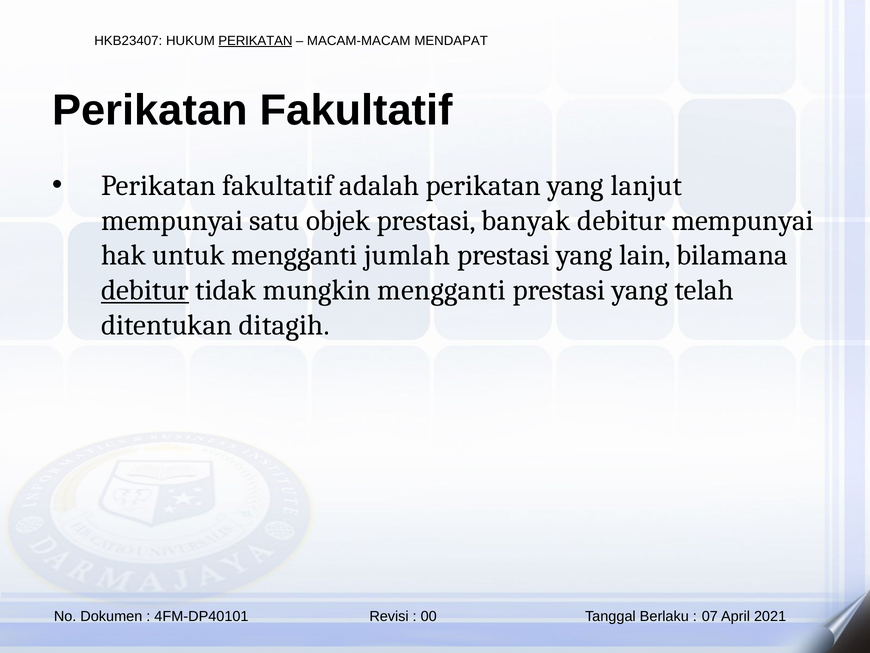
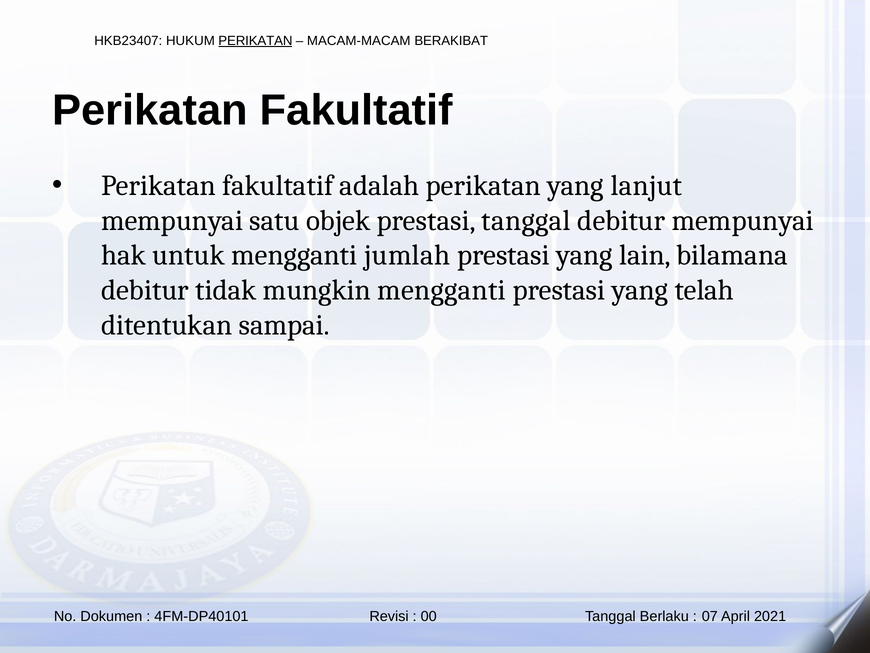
MENDAPAT: MENDAPAT -> BERAKIBAT (451, 41)
prestasi banyak: banyak -> tanggal (526, 220)
debitur underline: present -> none (145, 290)
ditagih: ditagih -> sampai (284, 325)
